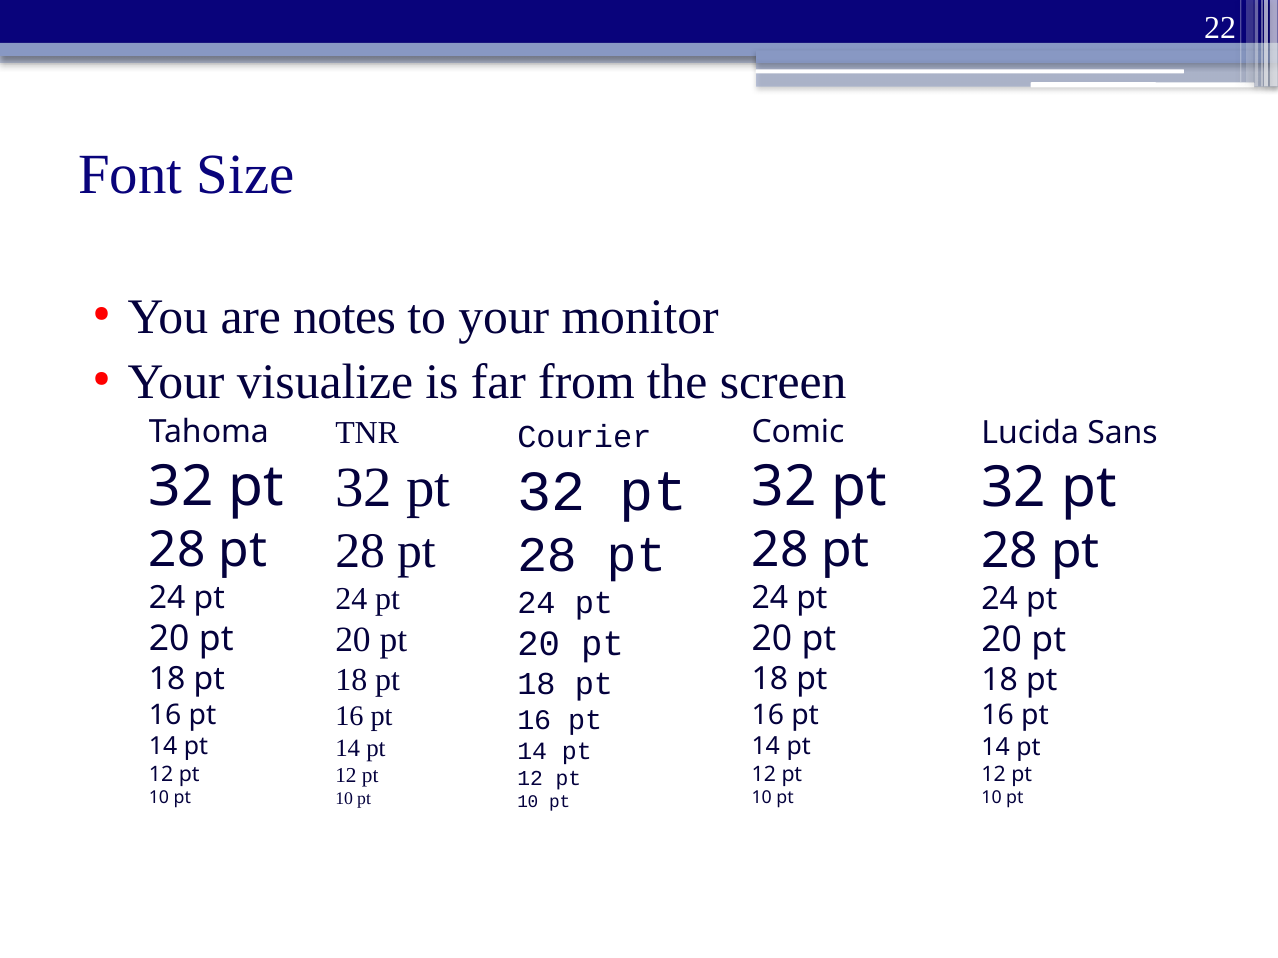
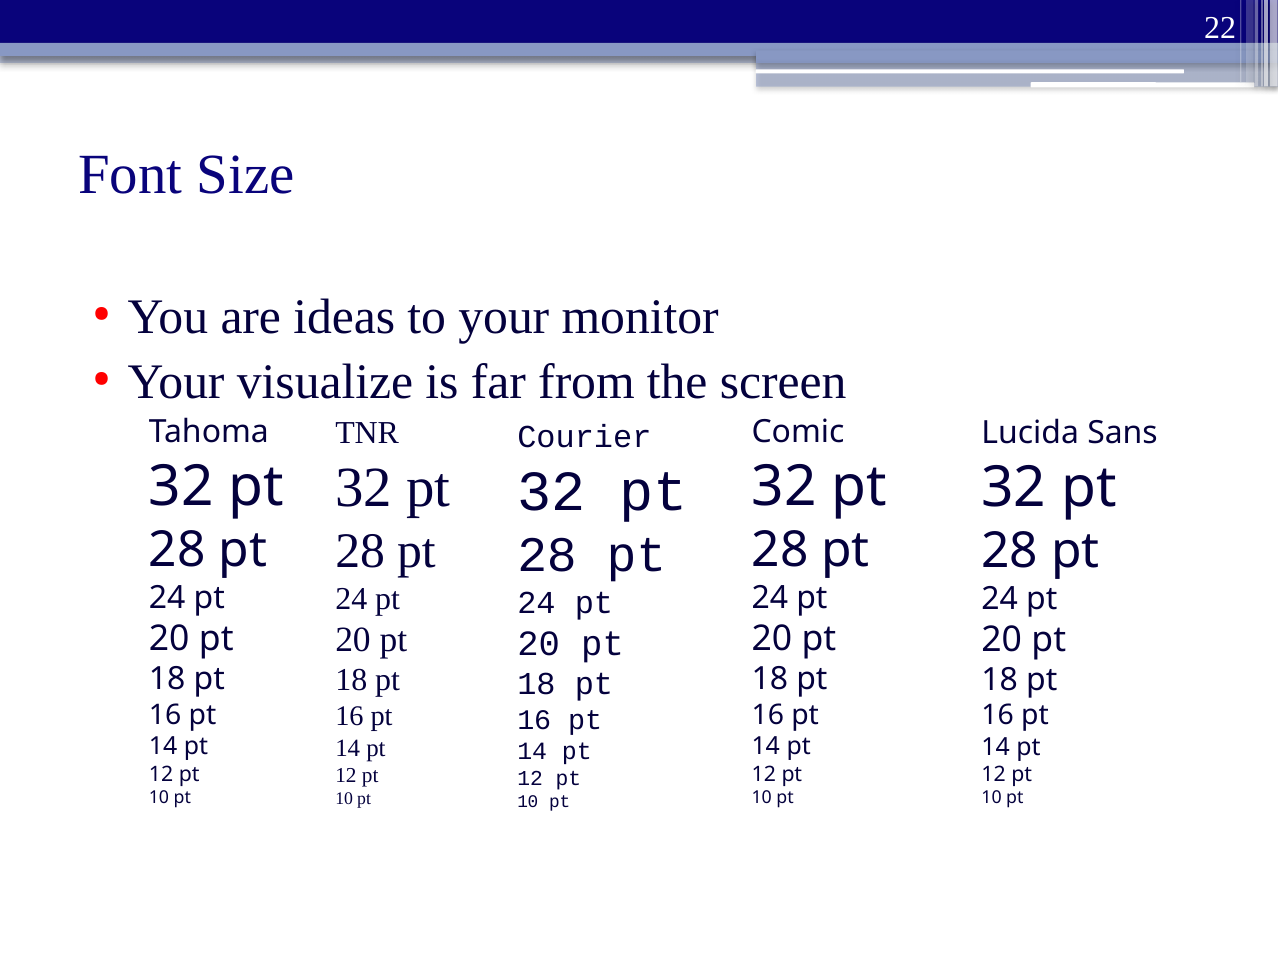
notes: notes -> ideas (344, 318)
